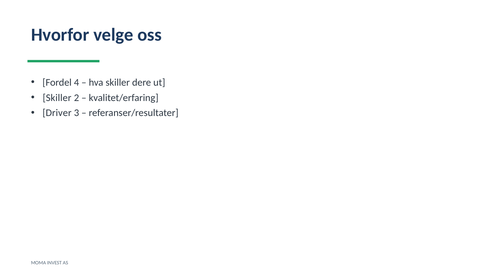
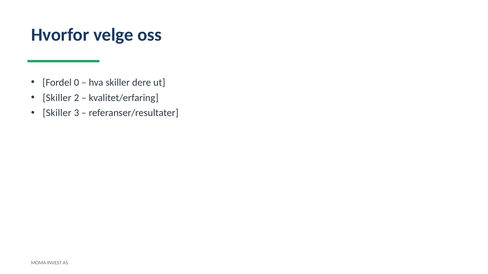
4: 4 -> 0 (77, 83)
Driver: Driver -> Skiller (57, 113)
